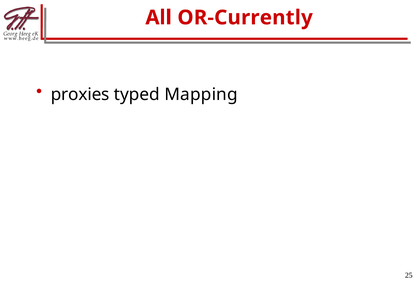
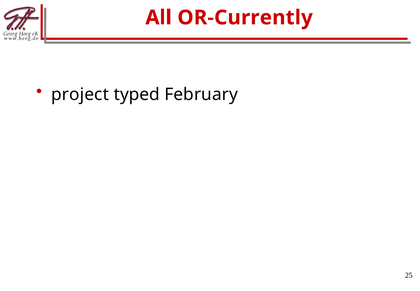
proxies: proxies -> project (80, 94)
Mapping: Mapping -> February (201, 94)
